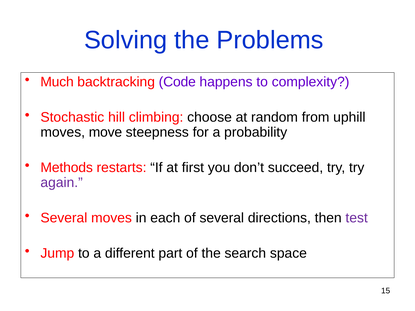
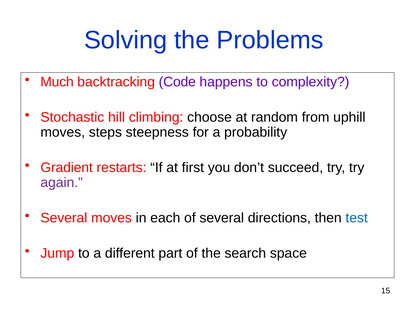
move: move -> steps (105, 132)
Methods: Methods -> Gradient (67, 168)
test colour: purple -> blue (357, 218)
